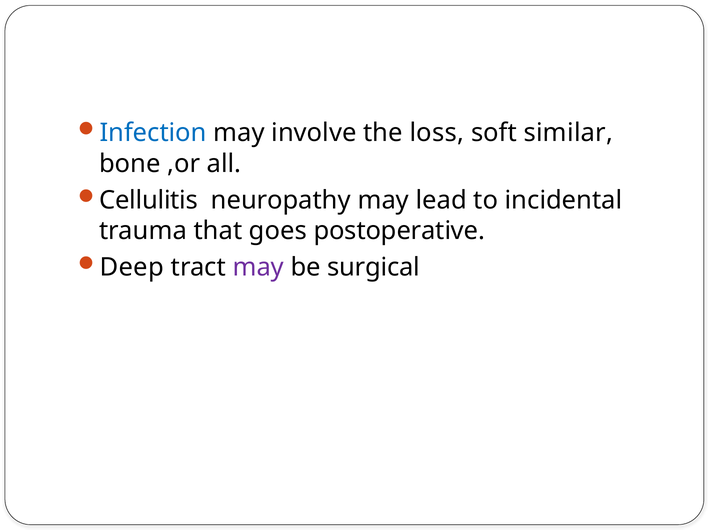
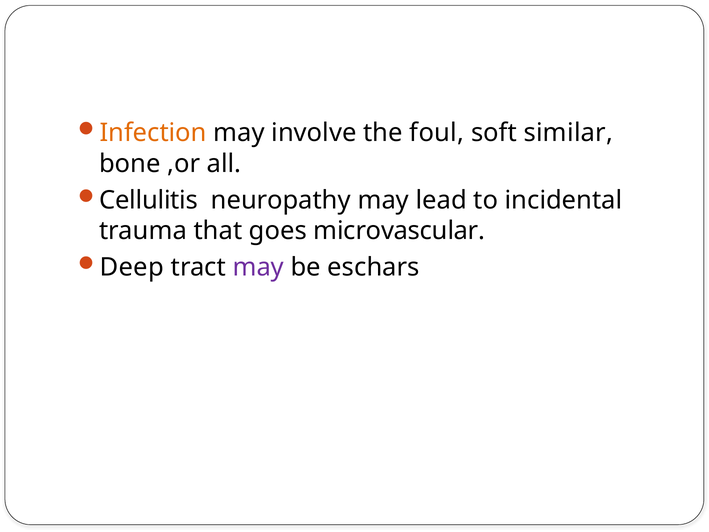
Infection colour: blue -> orange (153, 133)
loss: loss -> foul (437, 133)
postoperative: postoperative -> microvascular (399, 231)
surgical: surgical -> eschars (374, 267)
